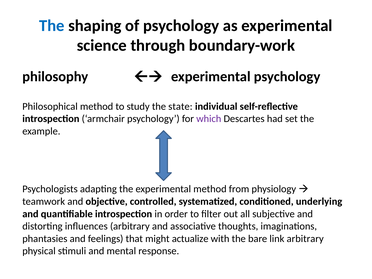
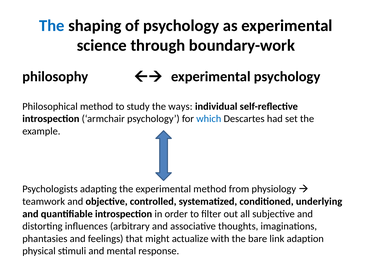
state: state -> ways (180, 106)
which colour: purple -> blue (209, 119)
link arbitrary: arbitrary -> adaption (305, 239)
